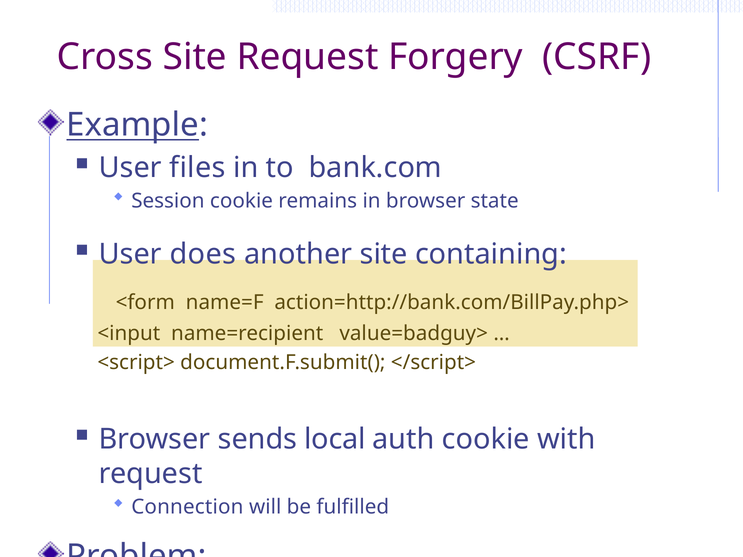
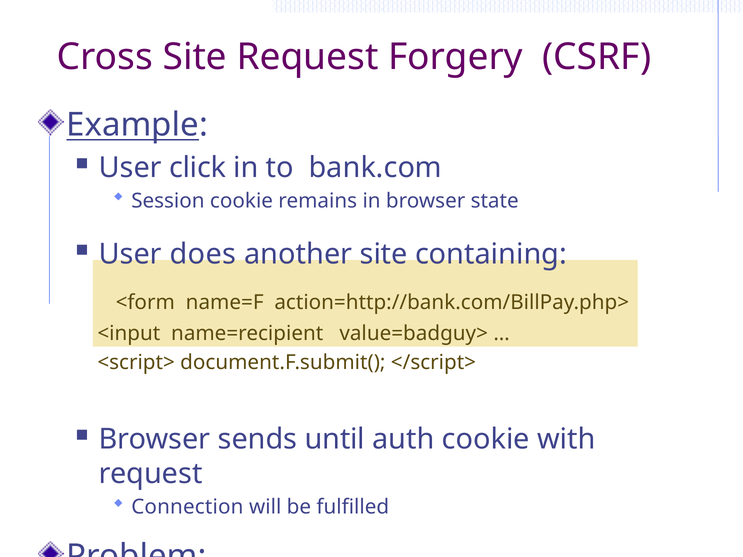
files: files -> click (198, 168)
local: local -> until (335, 439)
